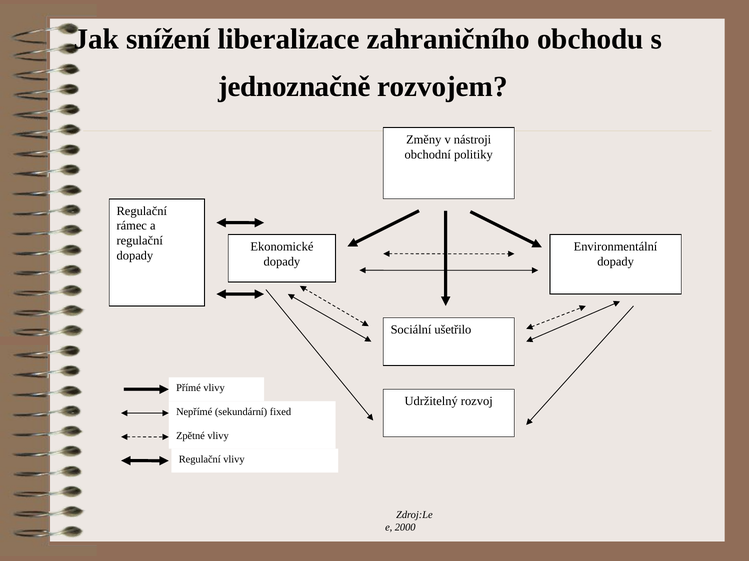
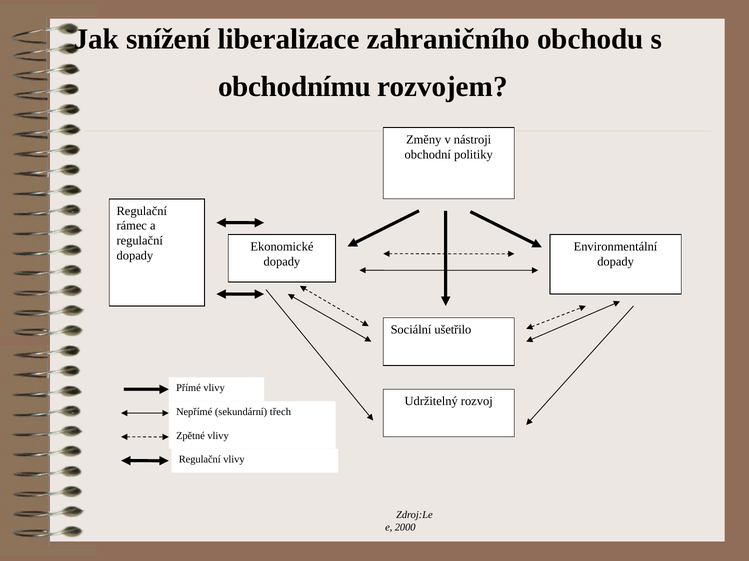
jednoznačně: jednoznačně -> obchodnímu (295, 87)
fixed: fixed -> třech (280, 412)
